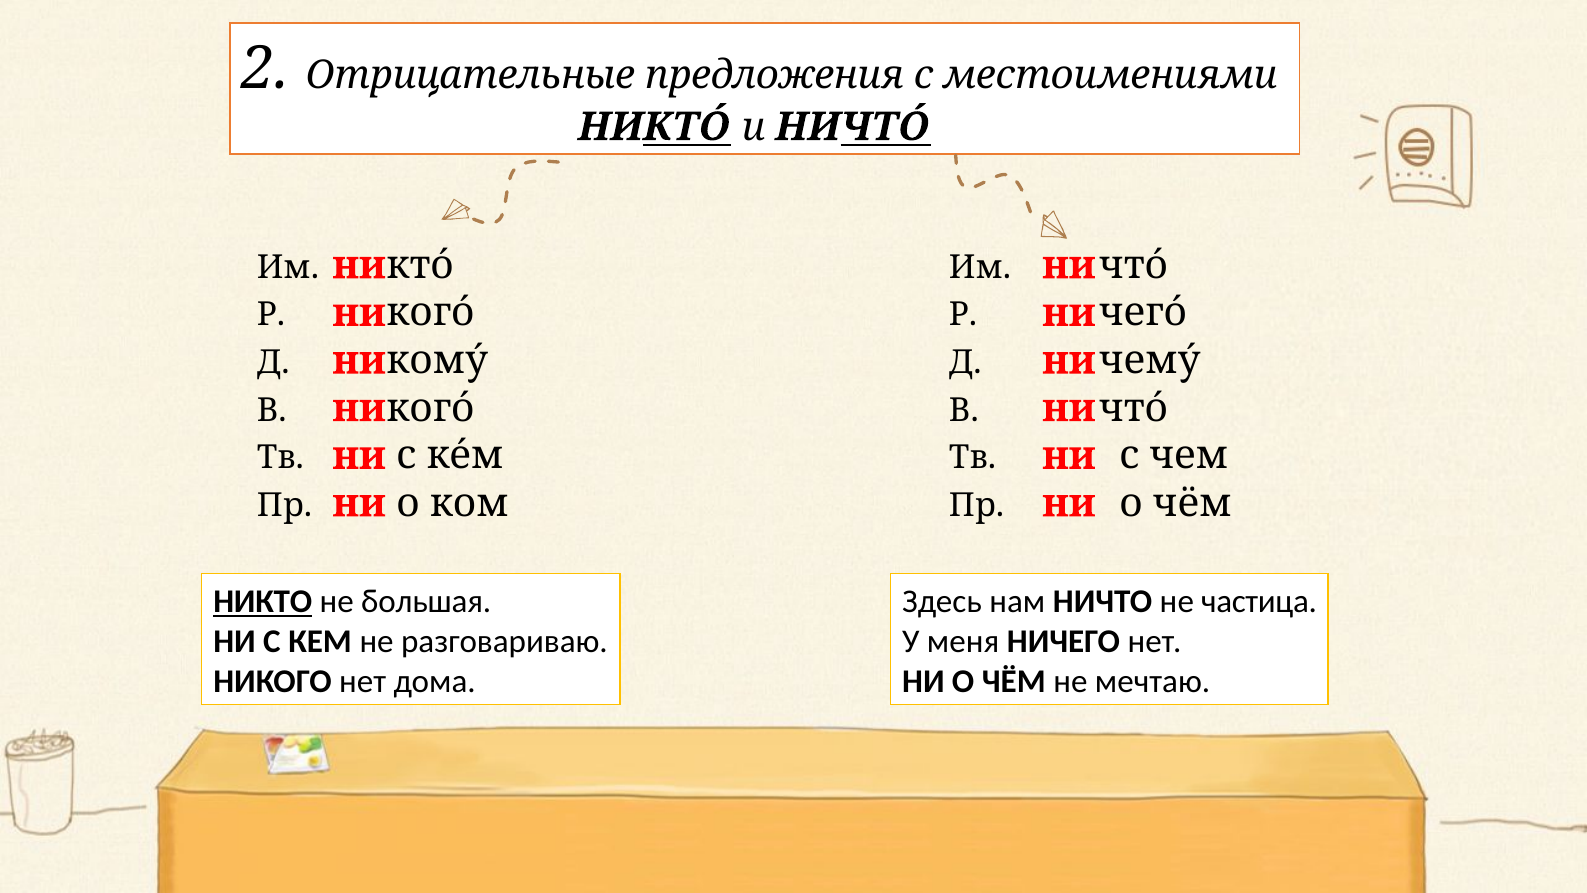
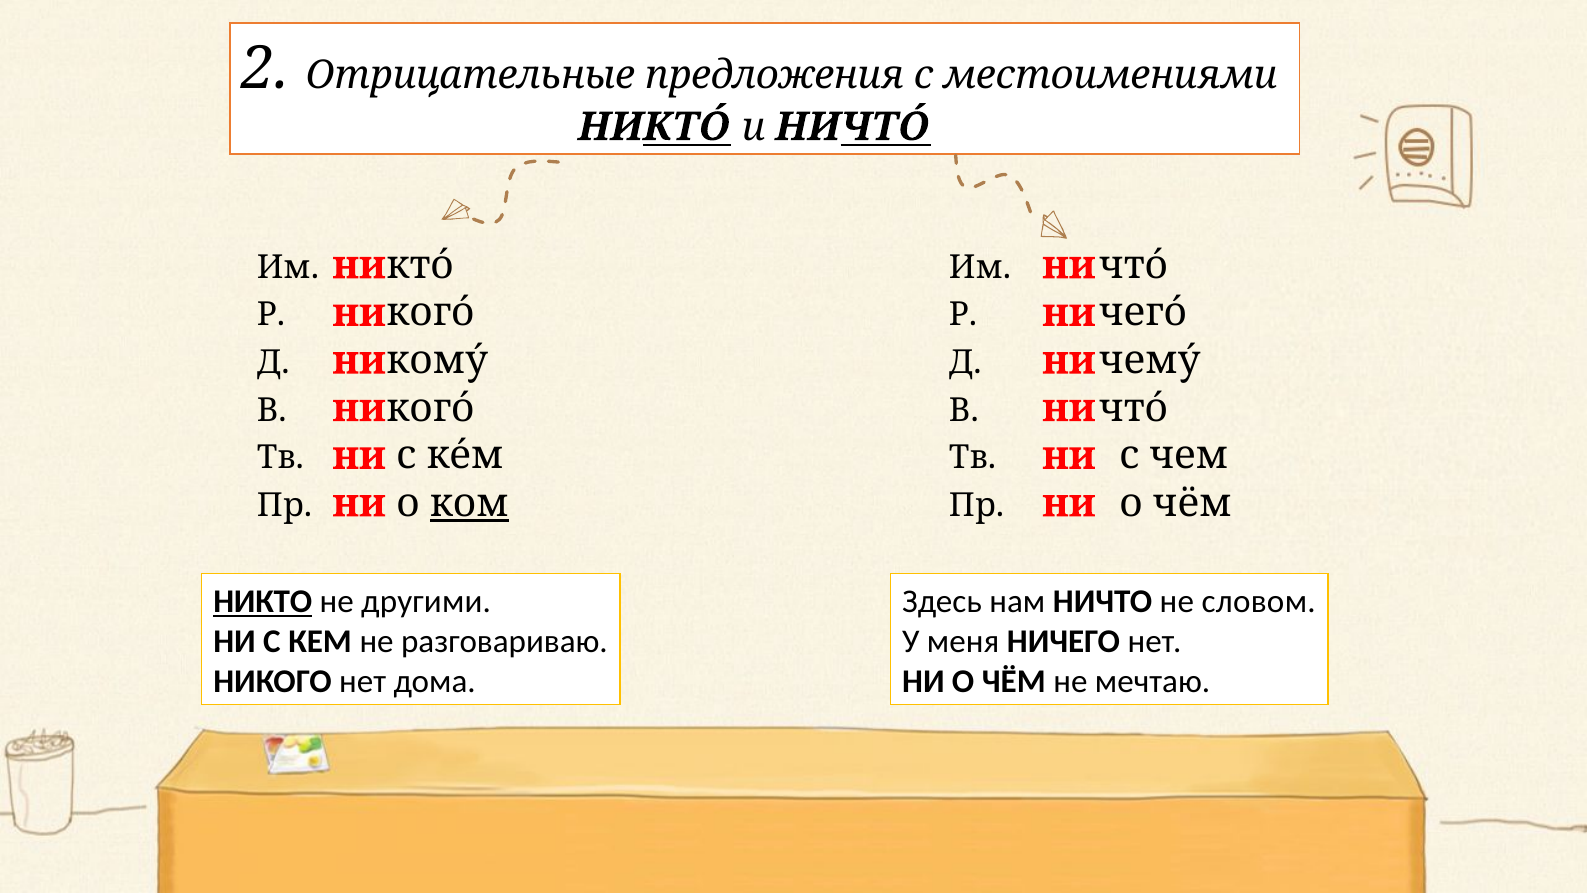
ком underline: none -> present (469, 503)
большая: большая -> другими (426, 601)
частица: частица -> словом (1259, 601)
